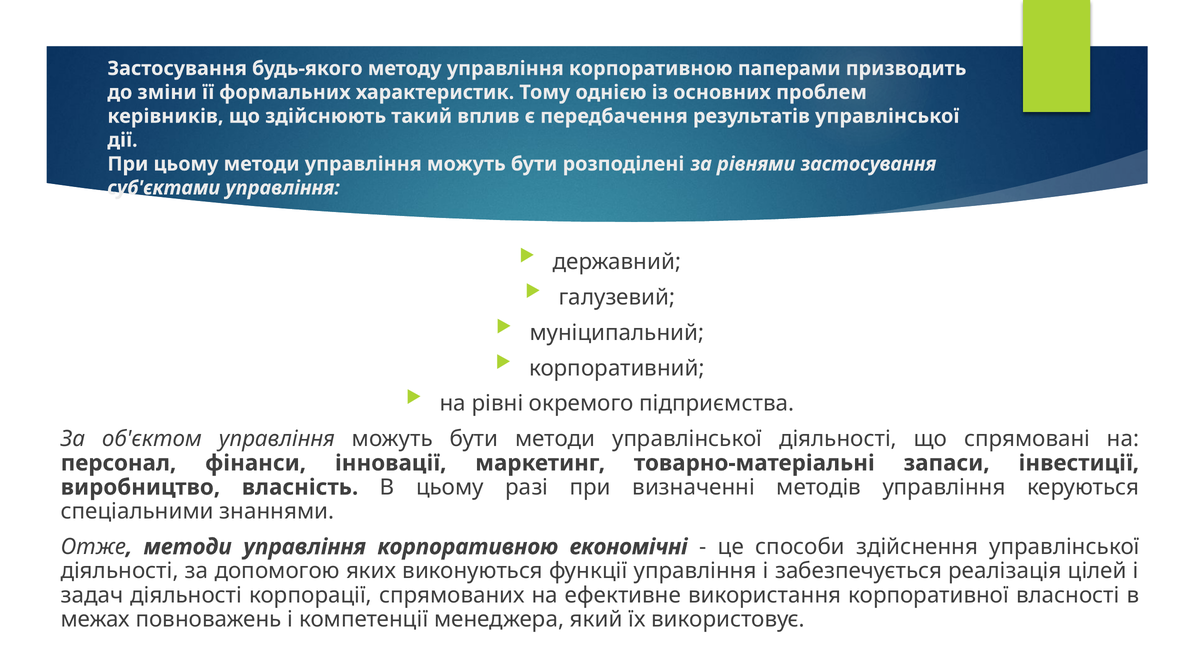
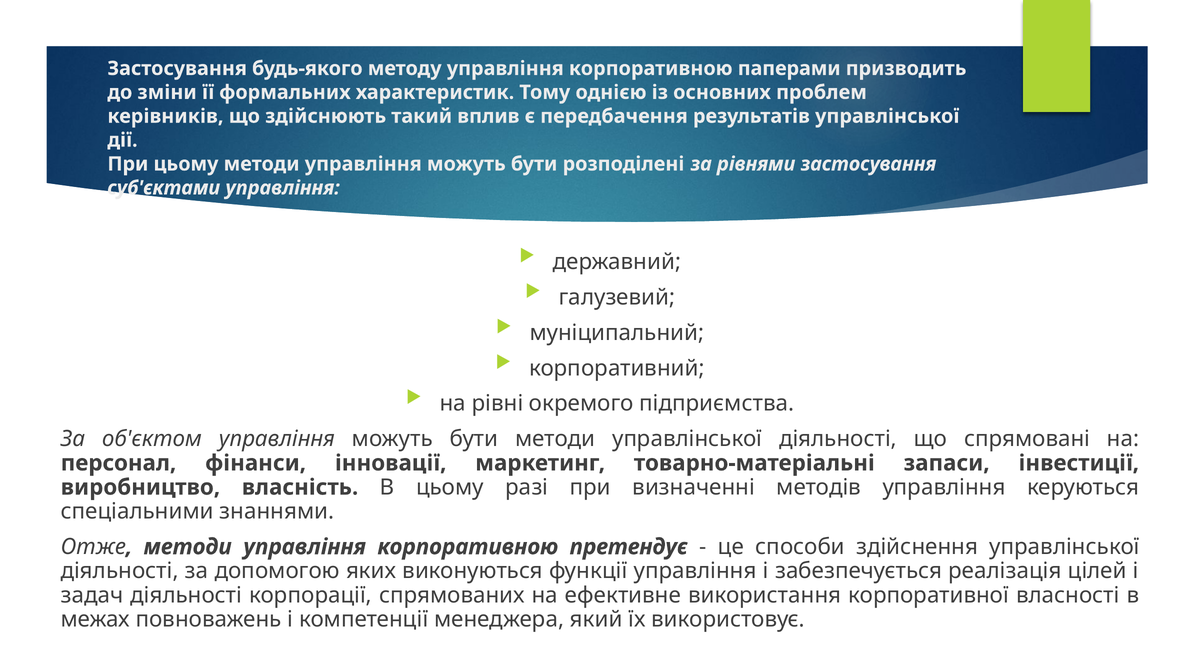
економічні: економічні -> претендує (629, 547)
